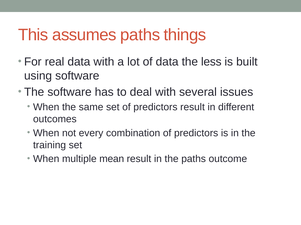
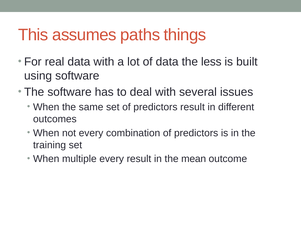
multiple mean: mean -> every (112, 159)
the paths: paths -> mean (194, 159)
